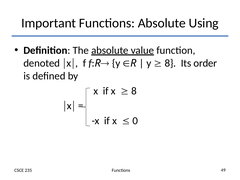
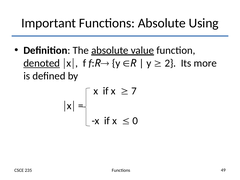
denoted underline: none -> present (42, 63)
8: 8 -> 2 (170, 63)
order: order -> more (205, 63)
8: 8 -> 7 (134, 91)
